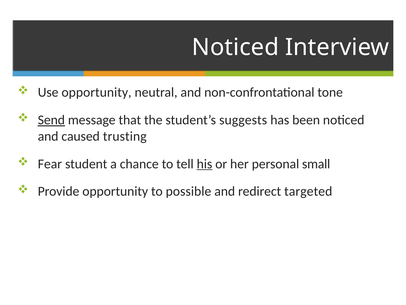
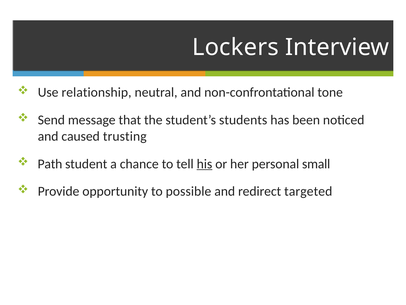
Noticed: Noticed -> Lockers (235, 47)
Use opportunity: opportunity -> relationship (97, 92)
Send underline: present -> none (51, 120)
suggests: suggests -> students (243, 120)
Fear: Fear -> Path (50, 164)
